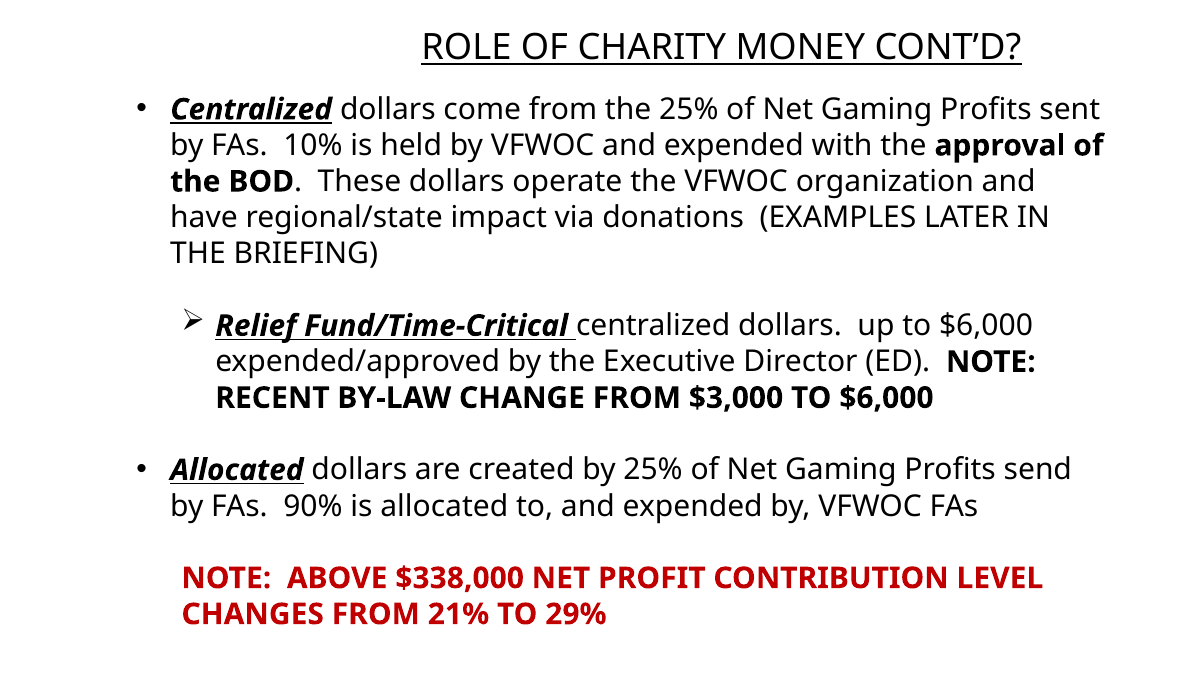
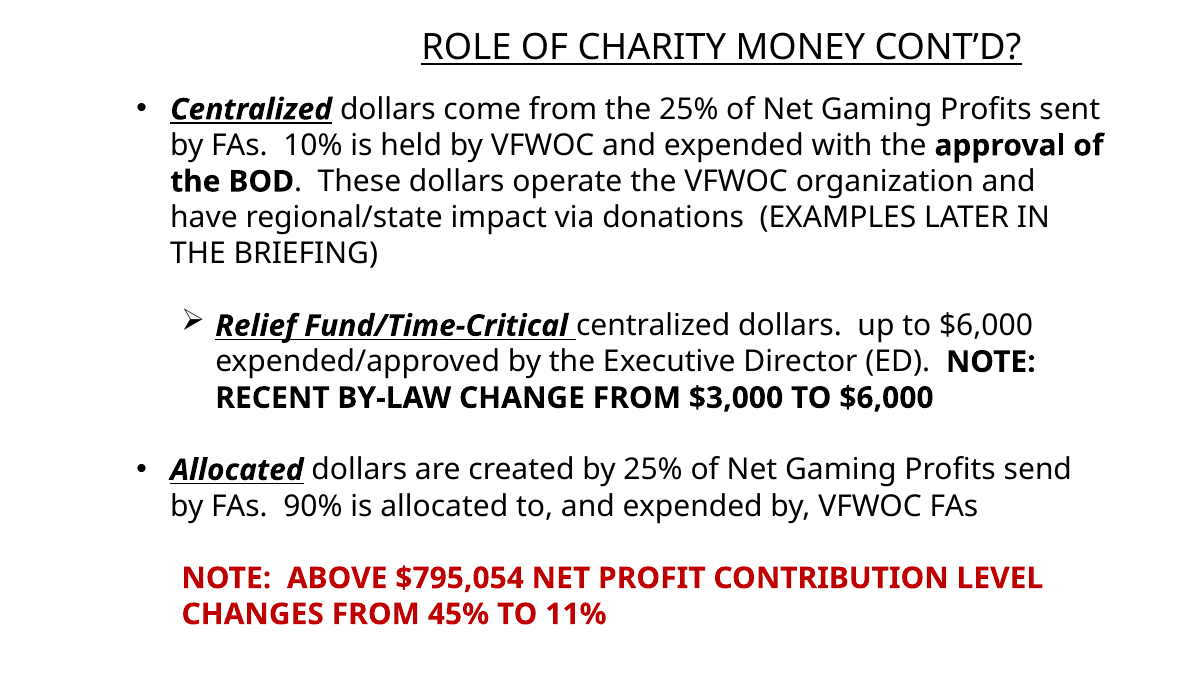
$338,000: $338,000 -> $795,054 (460, 578)
21%: 21% -> 45% (459, 614)
29%: 29% -> 11% (576, 614)
